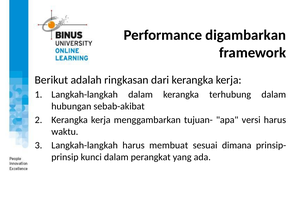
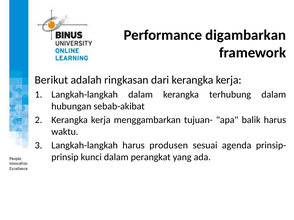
versi: versi -> balik (251, 120)
membuat: membuat -> produsen (169, 146)
dimana: dimana -> agenda (237, 146)
